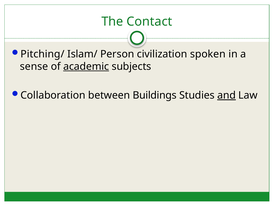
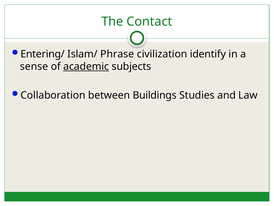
Pitching/: Pitching/ -> Entering/ (43, 54)
Person: Person -> Phrase (117, 54)
spoken: spoken -> identify (208, 54)
and underline: present -> none (227, 95)
